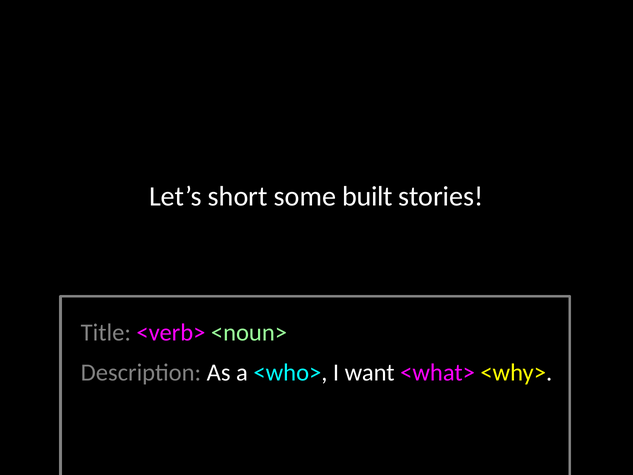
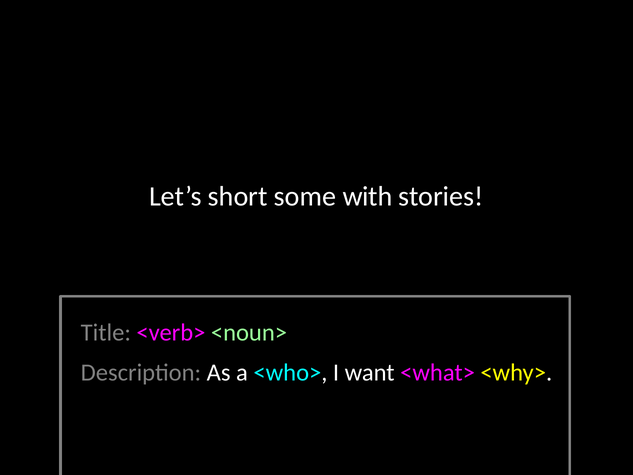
built: built -> with (367, 196)
